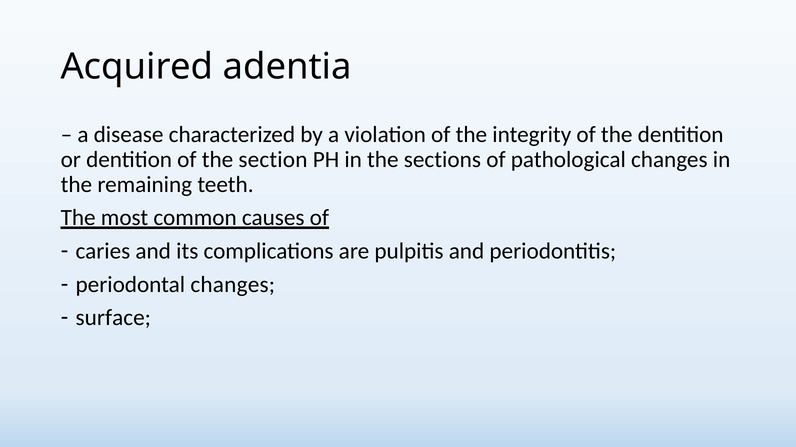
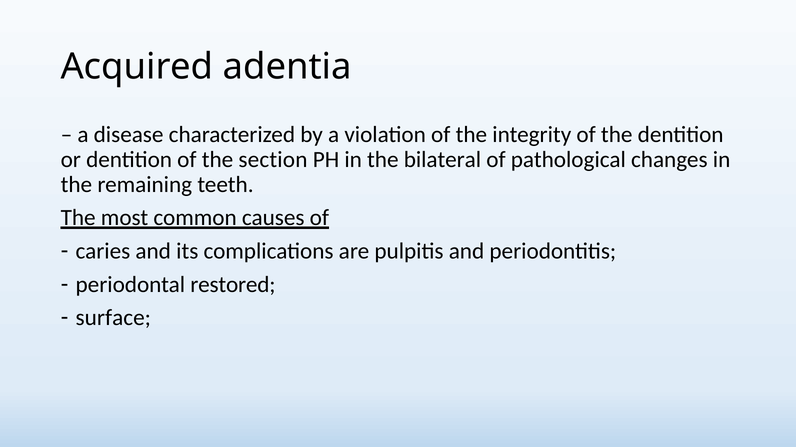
sections: sections -> bilateral (442, 160)
periodontal changes: changes -> restored (233, 285)
